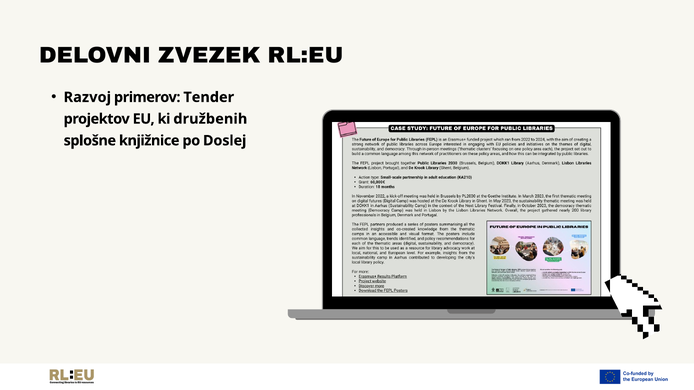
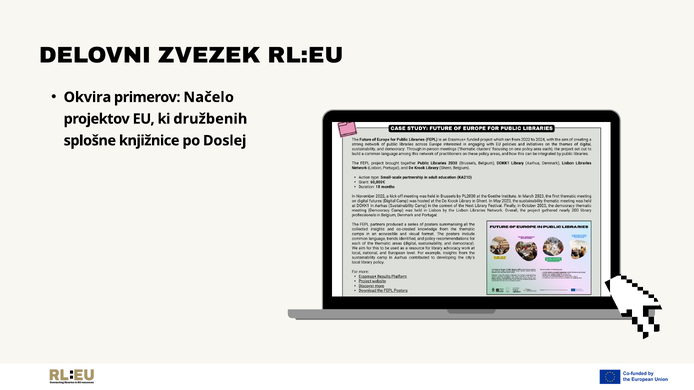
Razvoj: Razvoj -> Okvira (87, 97)
Tender: Tender -> Načelo (209, 97)
